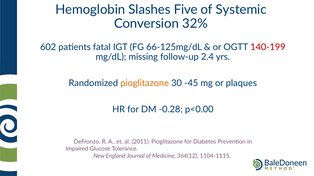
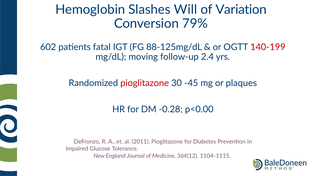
Five: Five -> Will (186, 10)
Systemic: Systemic -> Variation (241, 10)
32%: 32% -> 79% (195, 24)
66-125mg/dL: 66-125mg/dL -> 88-125mg/dL (174, 47)
missing: missing -> moving (143, 57)
pioglitazone colour: orange -> red (145, 84)
